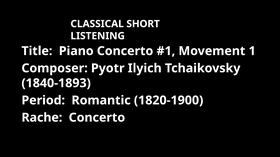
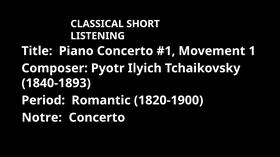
Rache: Rache -> Notre (42, 118)
